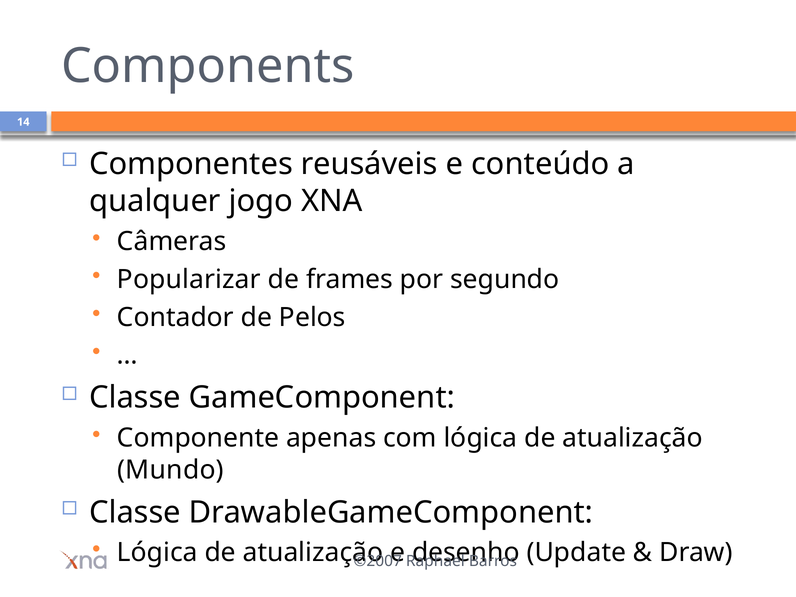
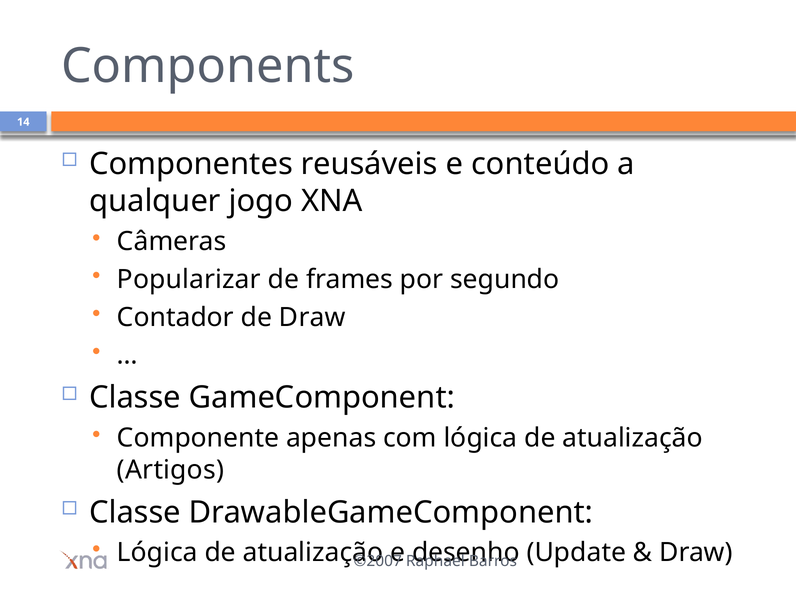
de Pelos: Pelos -> Draw (312, 317)
Mundo: Mundo -> Artigos (171, 470)
